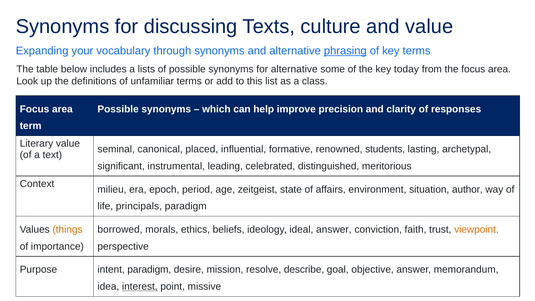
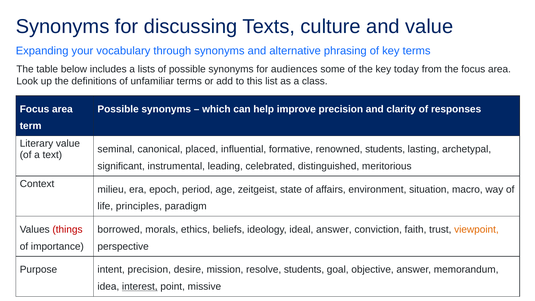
phrasing underline: present -> none (345, 51)
for alternative: alternative -> audiences (294, 69)
author: author -> macro (467, 189)
principals: principals -> principles (139, 206)
things colour: orange -> red (67, 229)
intent paradigm: paradigm -> precision (149, 270)
resolve describe: describe -> students (304, 270)
